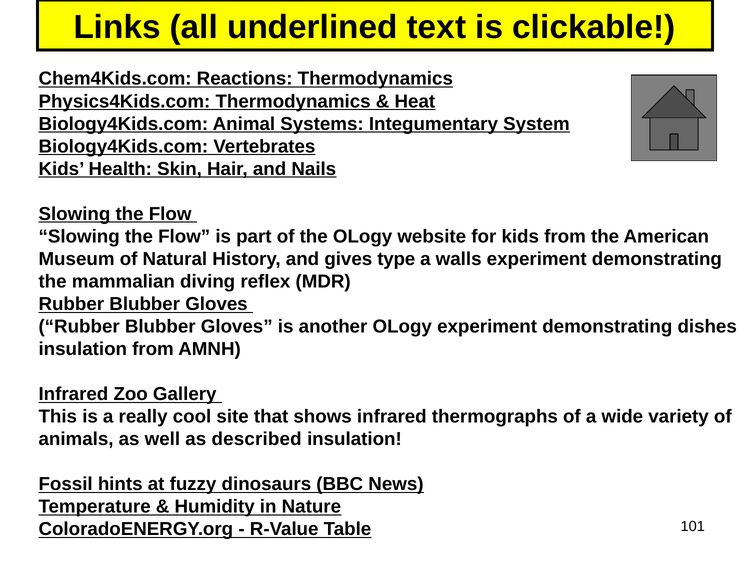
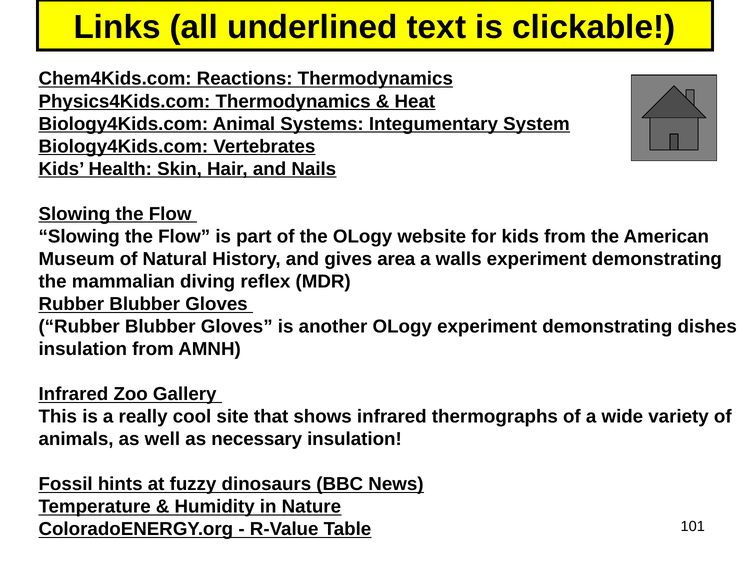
type: type -> area (396, 259)
described: described -> necessary (257, 439)
